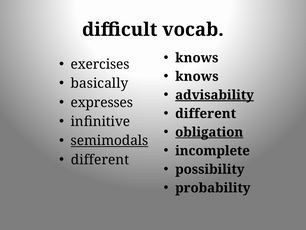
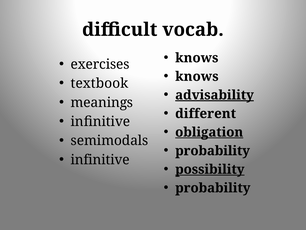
basically: basically -> textbook (99, 83)
expresses: expresses -> meanings (102, 102)
semimodals underline: present -> none (109, 140)
incomplete: incomplete -> probability (213, 151)
different: different -> infinitive (100, 159)
possibility underline: none -> present (210, 169)
